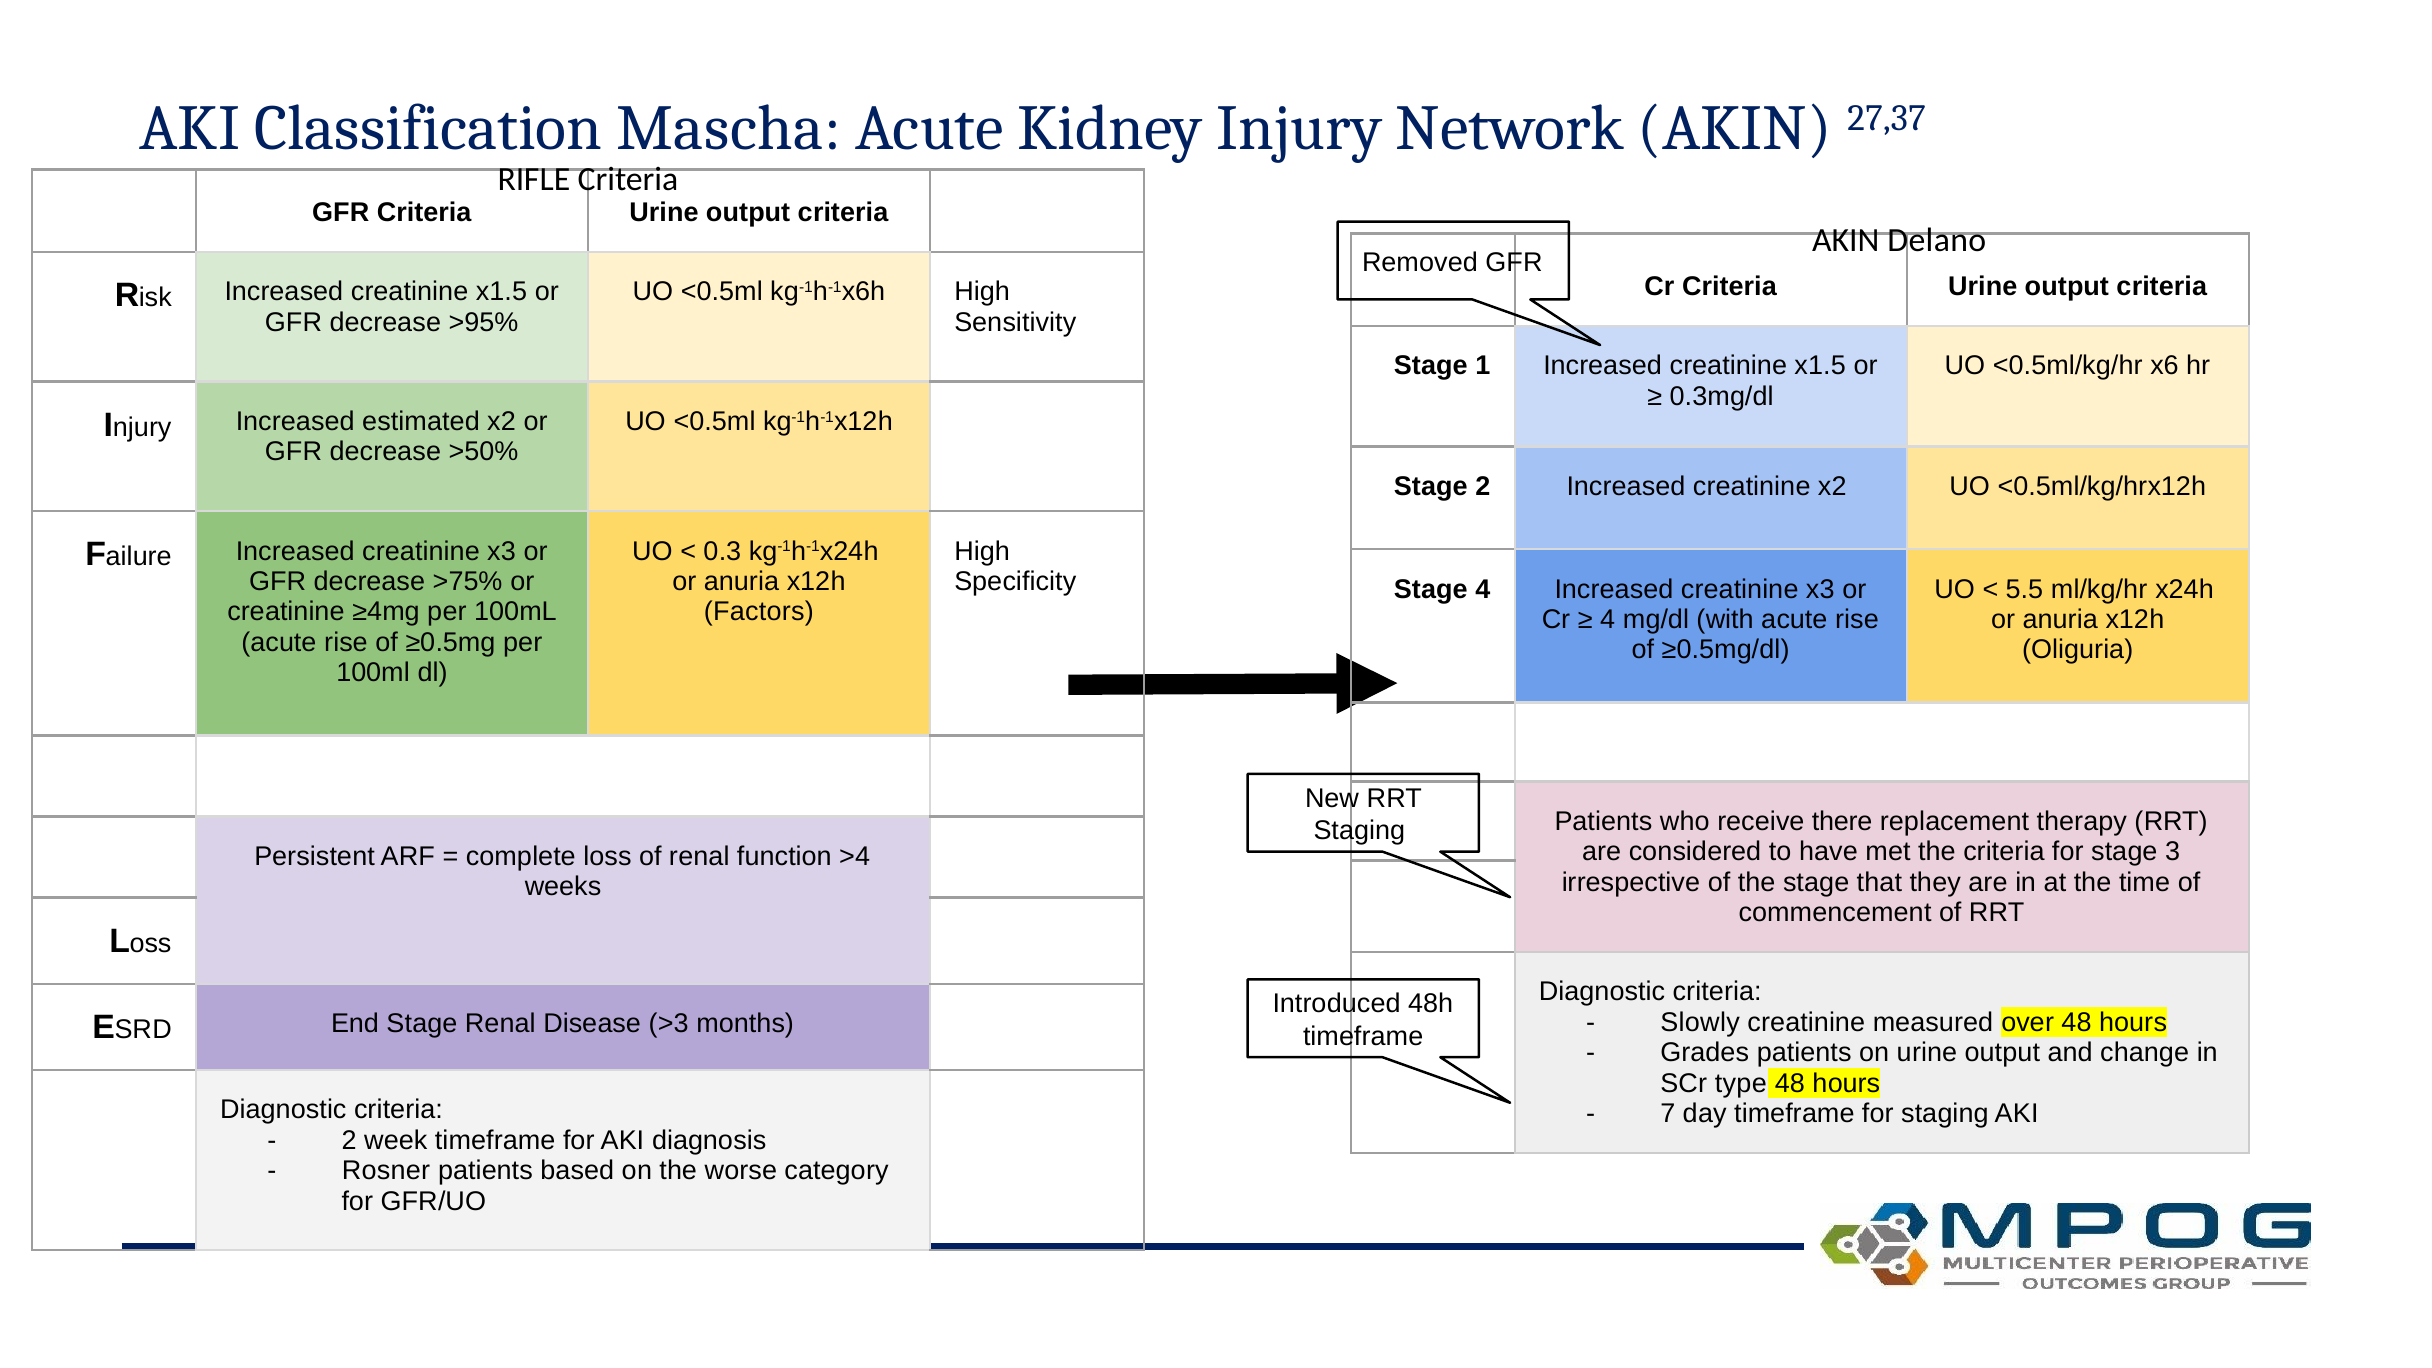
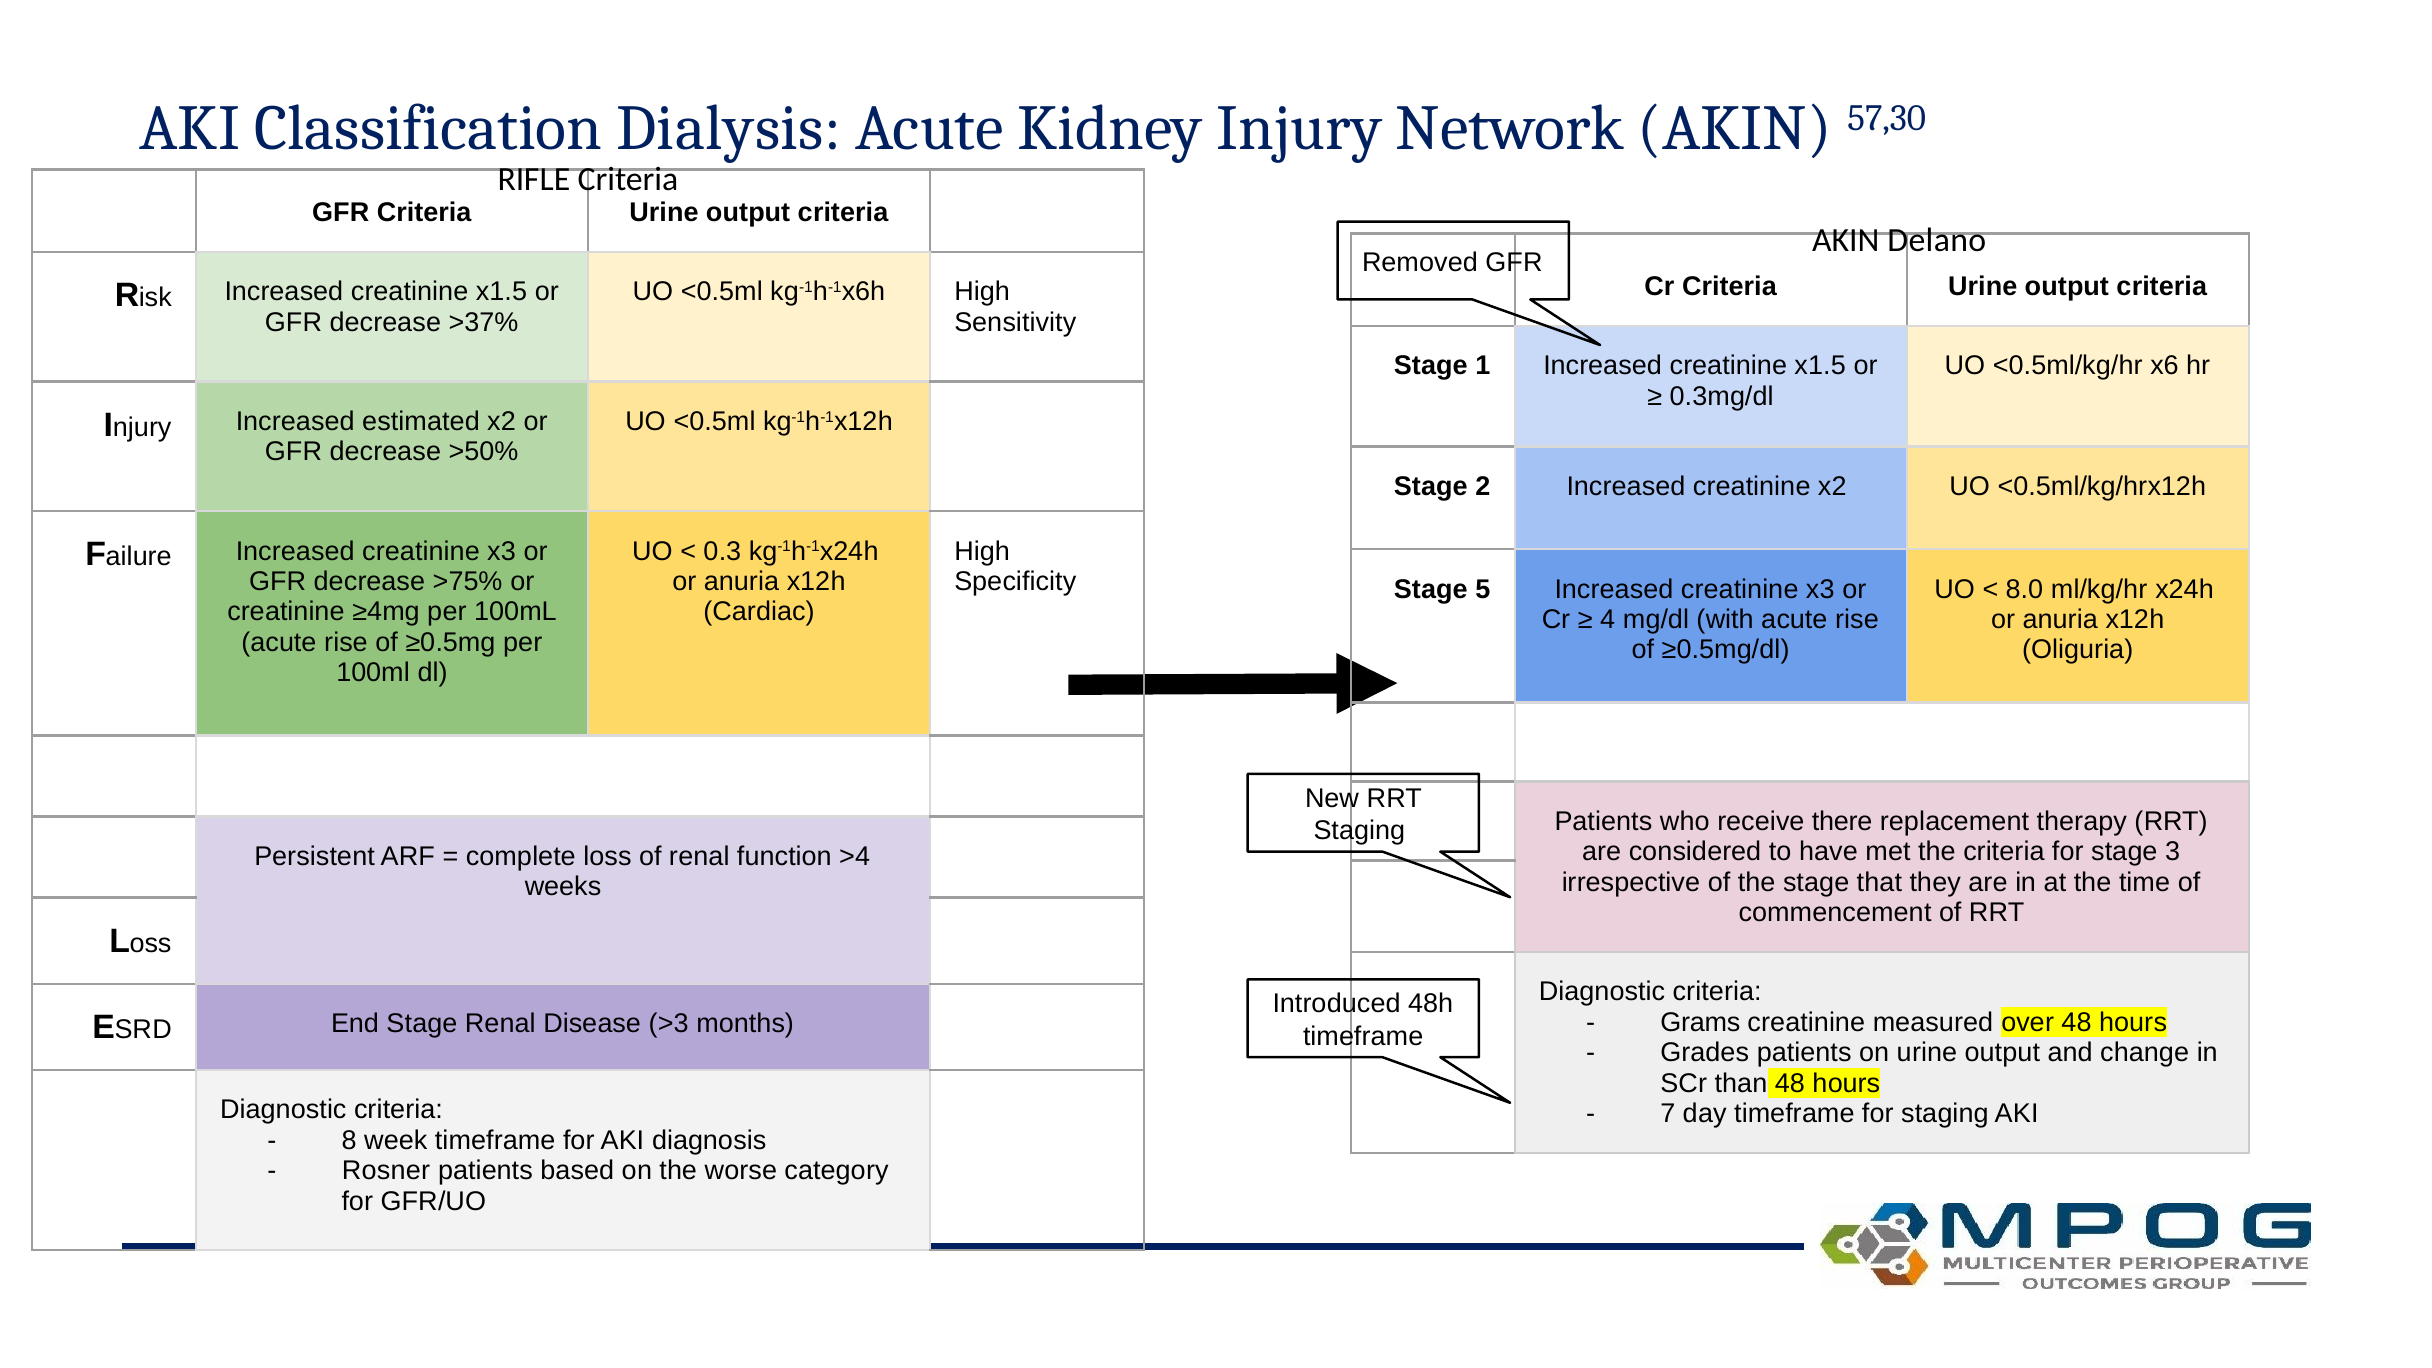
Mascha: Mascha -> Dialysis (729, 129)
27,37: 27,37 -> 57,30 (1887, 118)
>95%: >95% -> >37% (483, 322)
Stage 4: 4 -> 5 (1483, 589)
5.5: 5.5 -> 8.0 (2024, 589)
Factors: Factors -> Cardiac (759, 612)
Slowly: Slowly -> Grams (1700, 1022)
type: type -> than (1741, 1083)
2: 2 -> 8 (349, 1141)
